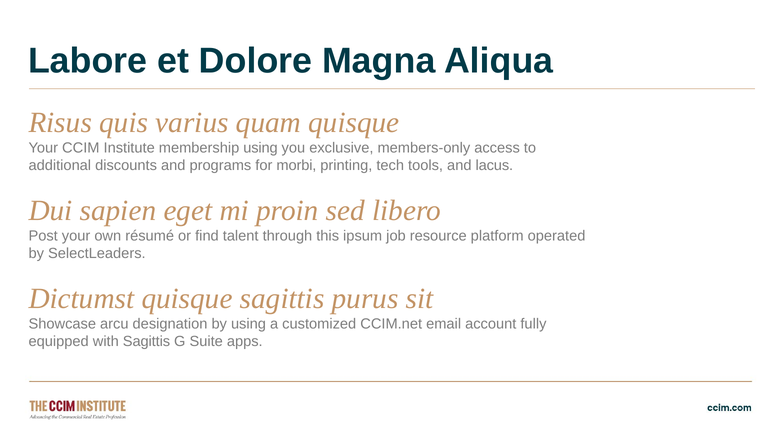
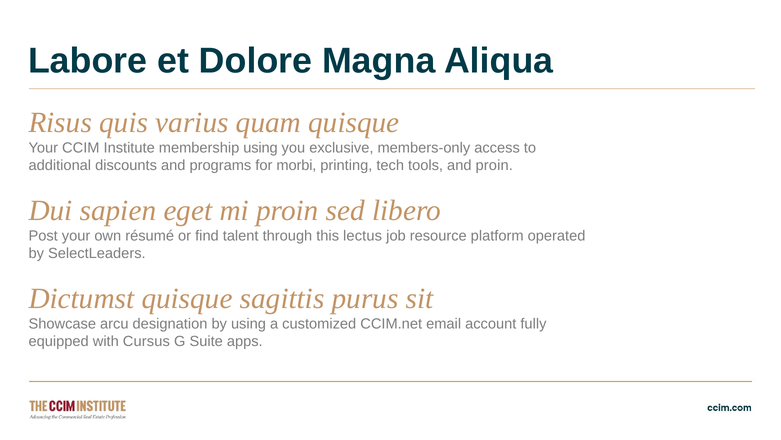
and lacus: lacus -> proin (494, 165)
ipsum: ipsum -> lectus (363, 236)
with Sagittis: Sagittis -> Cursus (146, 341)
